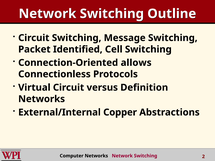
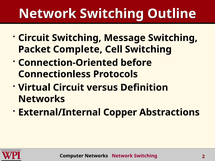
Identified: Identified -> Complete (78, 49)
allows: allows -> before (136, 63)
